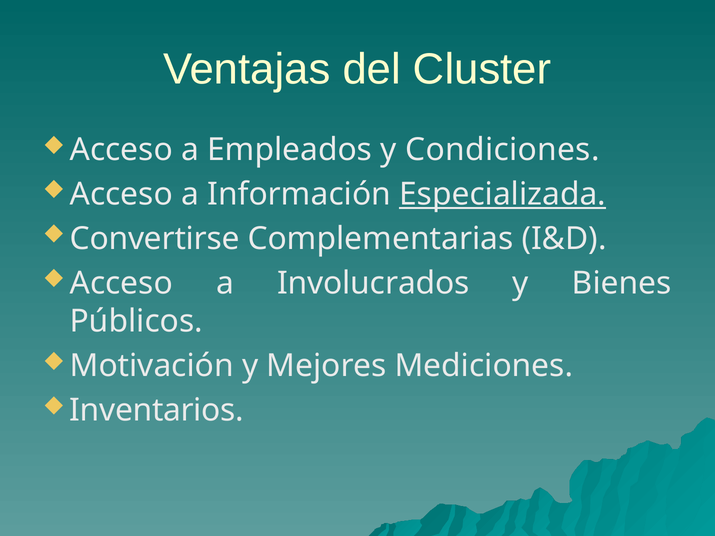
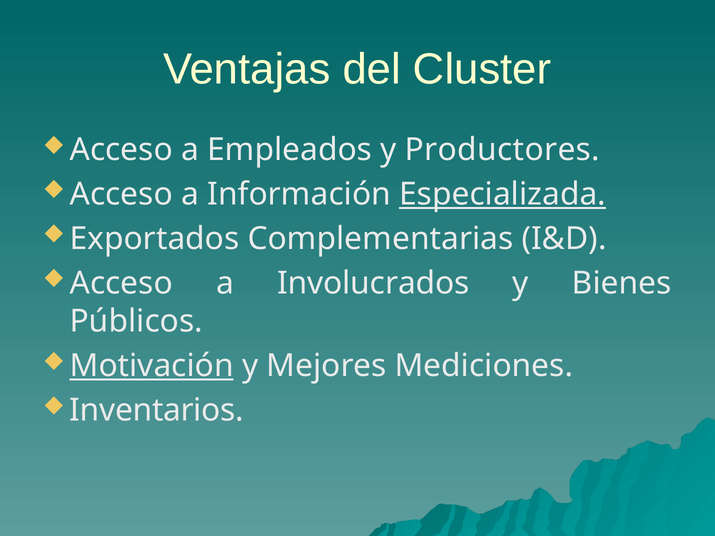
Condiciones: Condiciones -> Productores (502, 150)
Convertirse: Convertirse -> Exportados (155, 239)
Motivación underline: none -> present (152, 366)
